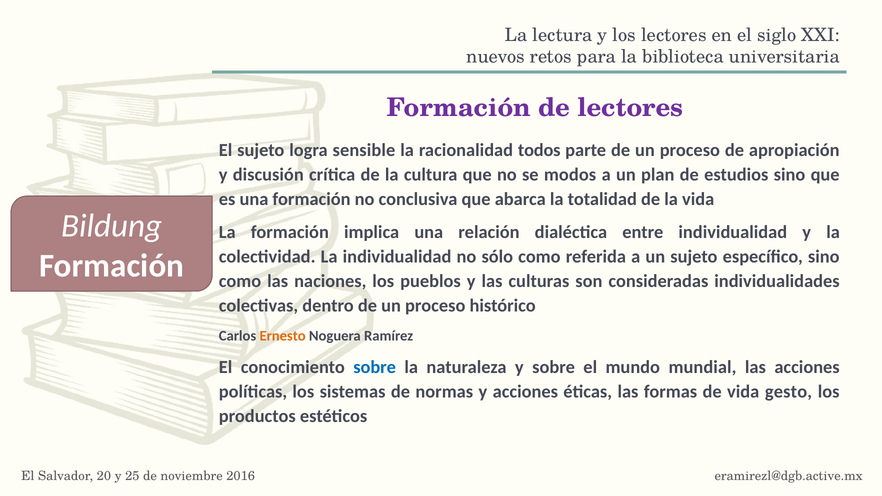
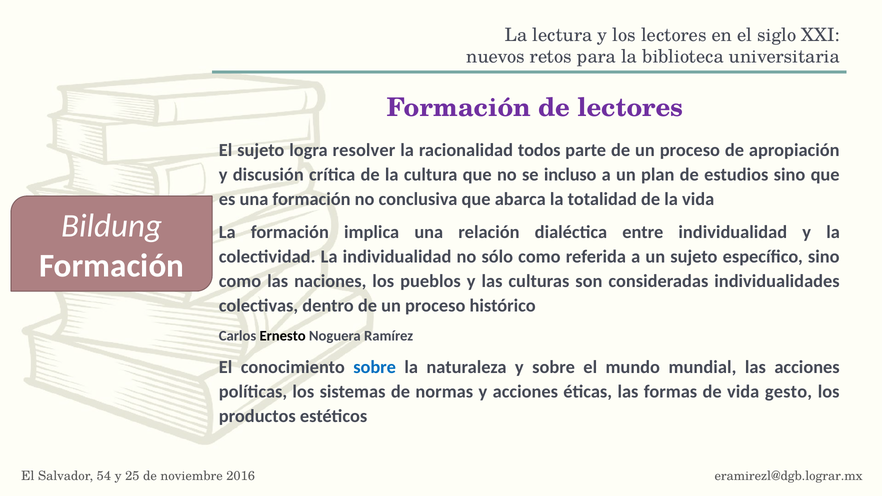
sensible: sensible -> resolver (364, 150)
modos: modos -> incluso (570, 175)
Ernesto colour: orange -> black (283, 336)
20: 20 -> 54 (104, 476)
eramirezl@dgb.active.mx: eramirezl@dgb.active.mx -> eramirezl@dgb.lograr.mx (789, 476)
